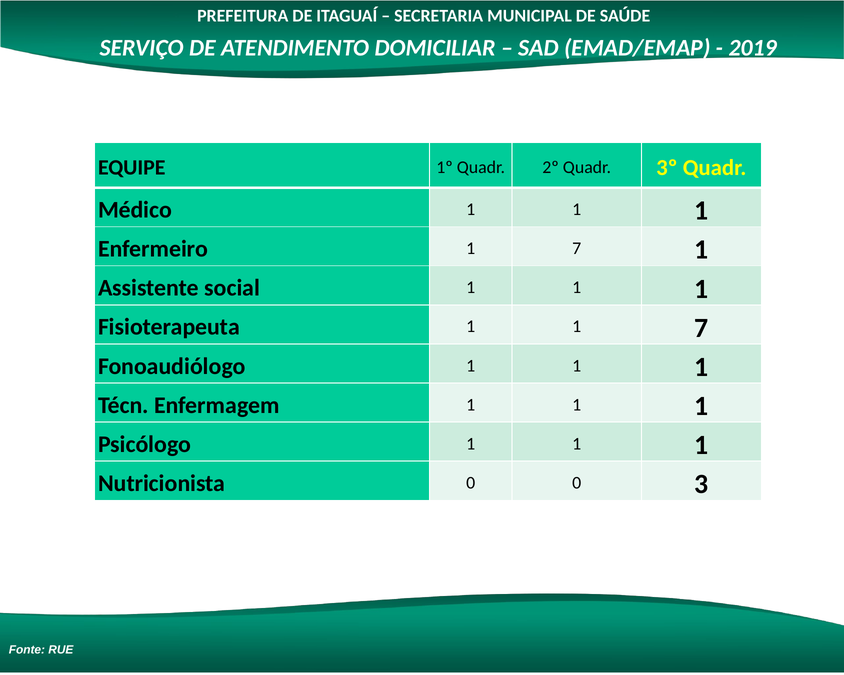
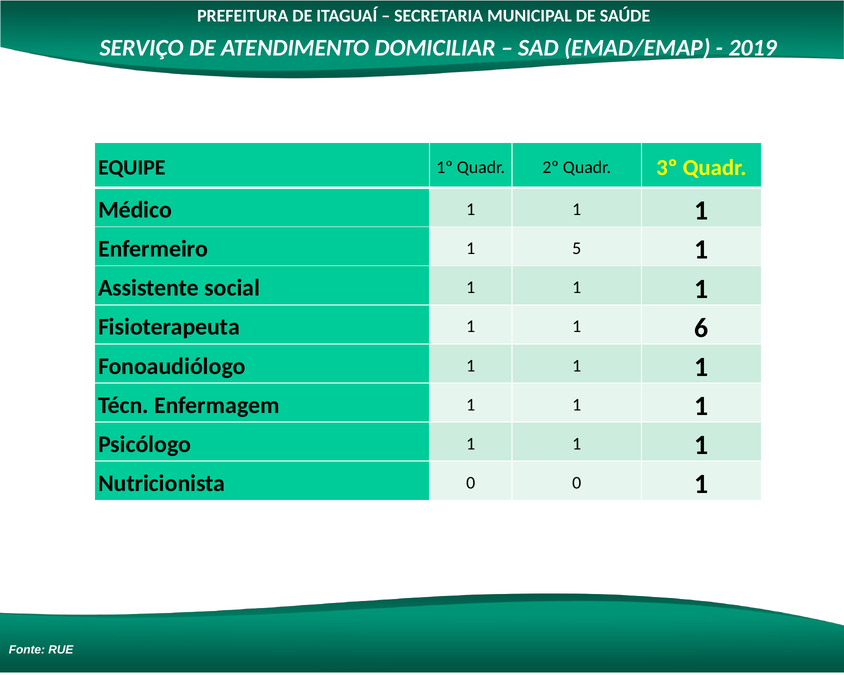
Enfermeiro 1 7: 7 -> 5 (577, 249)
1 1 7: 7 -> 6 (701, 328)
0 3: 3 -> 1 (701, 484)
